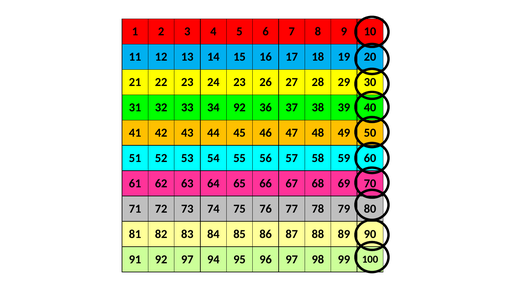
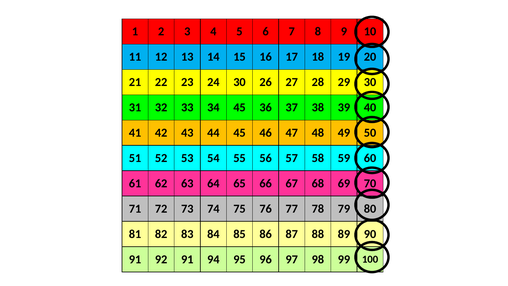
24 23: 23 -> 30 (239, 82)
34 92: 92 -> 45 (239, 107)
92 97: 97 -> 91 (187, 259)
